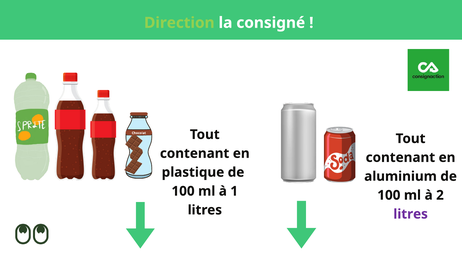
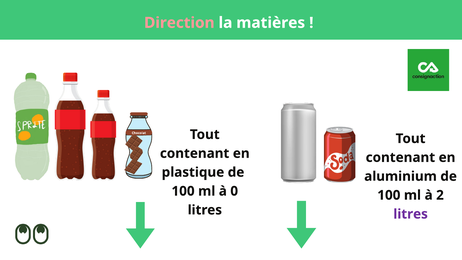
Direction colour: light green -> pink (179, 23)
consigné: consigné -> matières (271, 23)
1: 1 -> 0 (234, 191)
